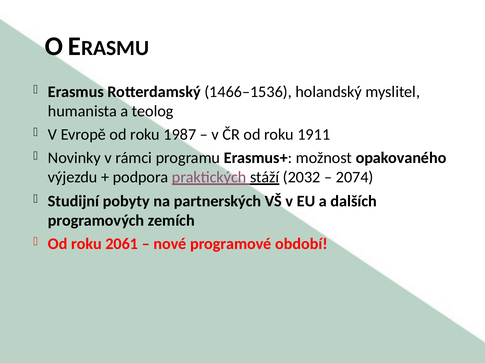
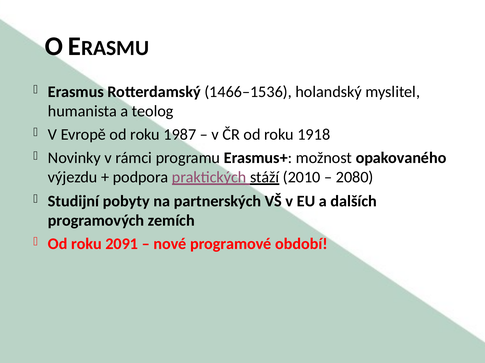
1911: 1911 -> 1918 (314, 135)
2032: 2032 -> 2010 (302, 178)
2074: 2074 -> 2080 (355, 178)
2061: 2061 -> 2091 (122, 244)
